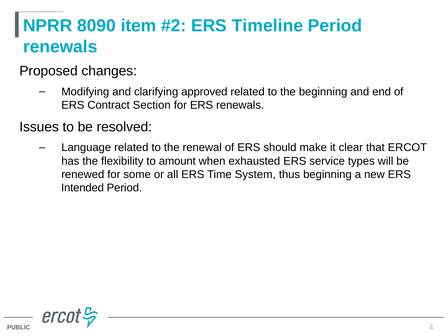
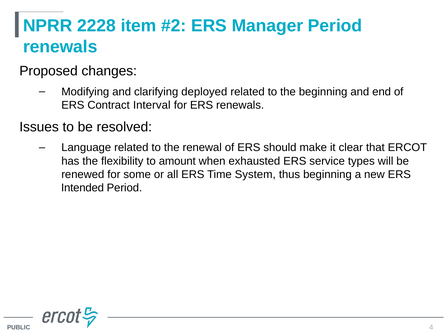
8090: 8090 -> 2228 (96, 26)
Timeline: Timeline -> Manager (267, 26)
approved: approved -> deployed (204, 92)
Section: Section -> Interval (152, 105)
